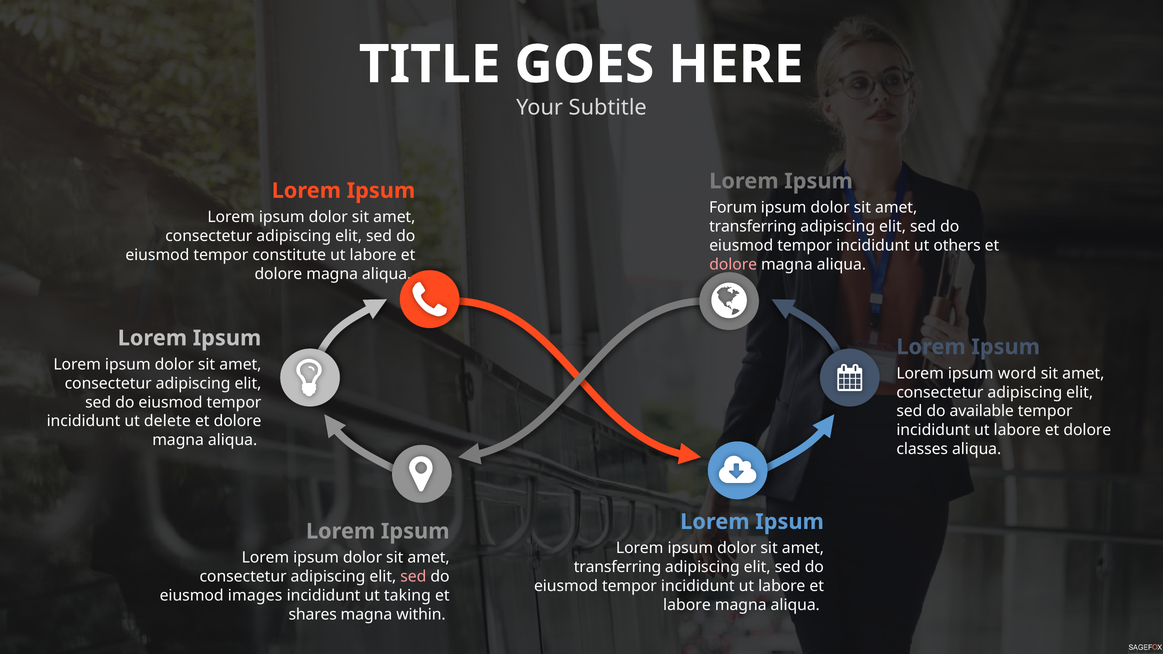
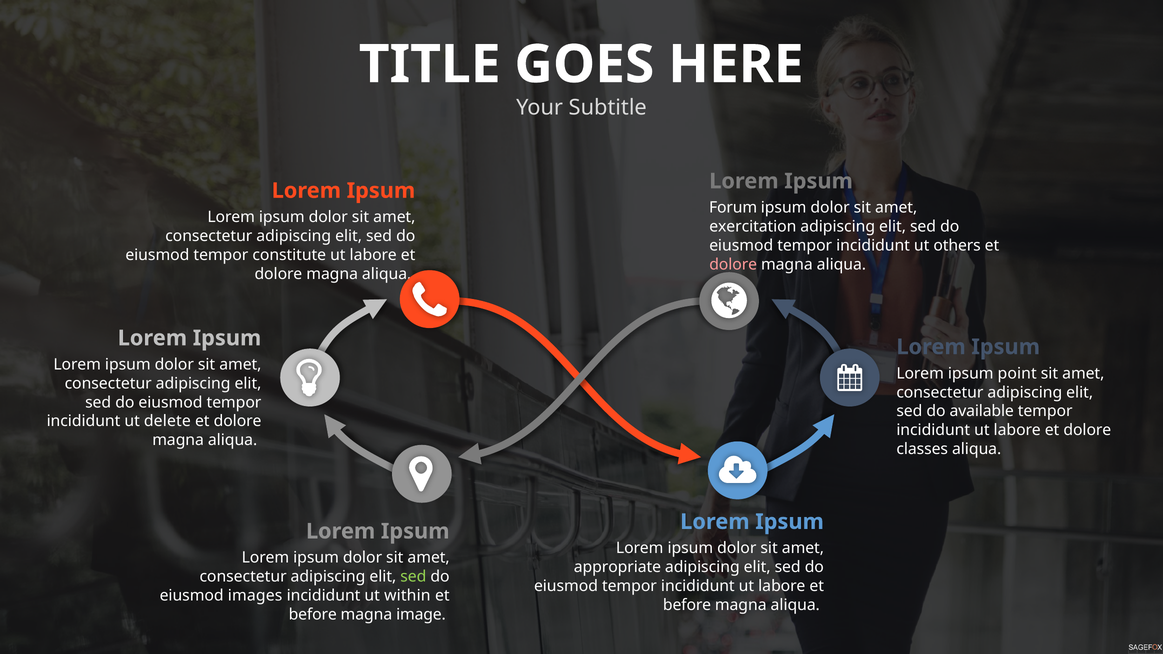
transferring: transferring -> exercitation (753, 227)
word: word -> point (1017, 374)
transferring: transferring -> appropriate (617, 567)
sed colour: pink -> light green (413, 577)
taking: taking -> within (407, 596)
labore: labore -> before (687, 605)
shares: shares -> before (313, 615)
within: within -> image (421, 615)
